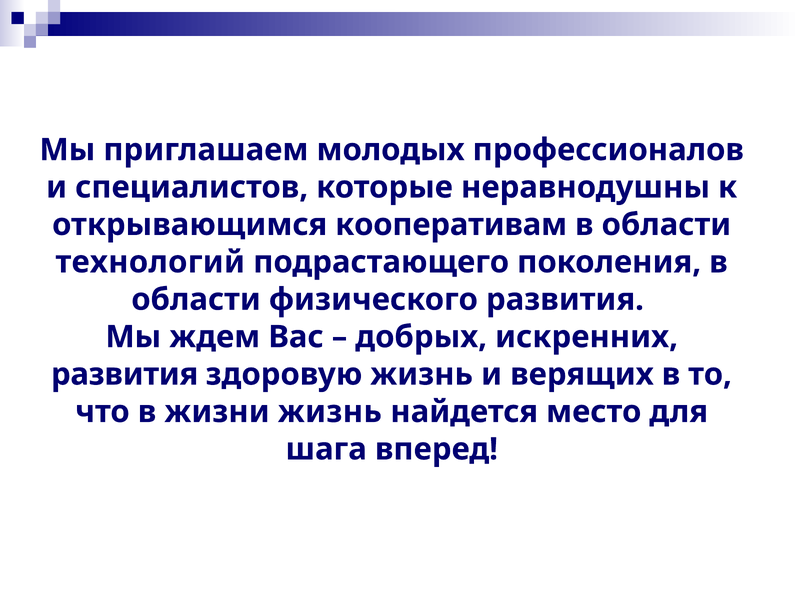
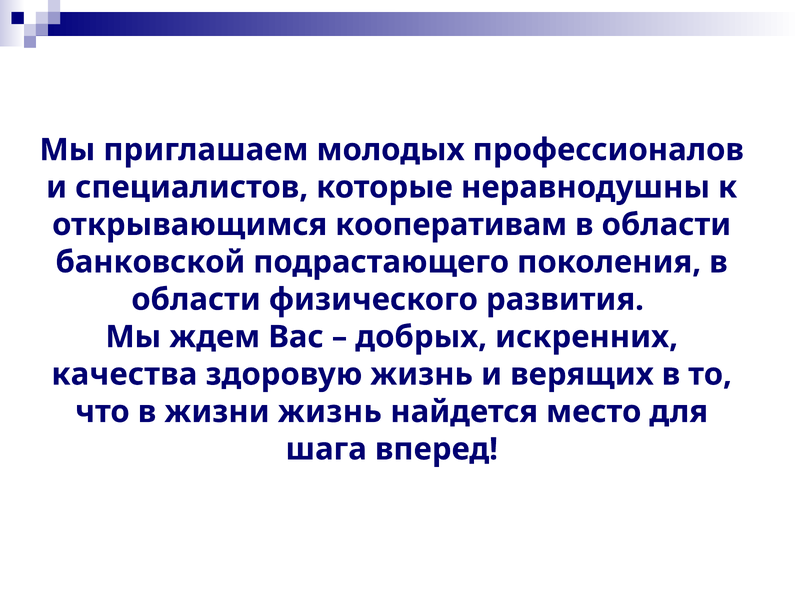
технологий: технологий -> банковской (150, 262)
развития: развития -> качества (124, 374)
